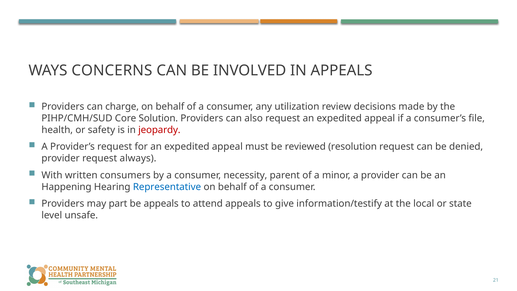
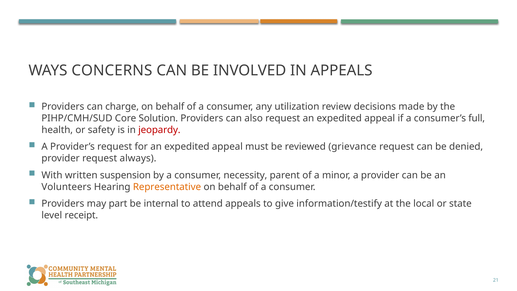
file: file -> full (477, 118)
resolution: resolution -> grievance (352, 147)
consumers: consumers -> suspension (125, 175)
Happening: Happening -> Volunteers (66, 187)
Representative colour: blue -> orange (167, 187)
be appeals: appeals -> internal (161, 203)
unsafe: unsafe -> receipt (81, 215)
